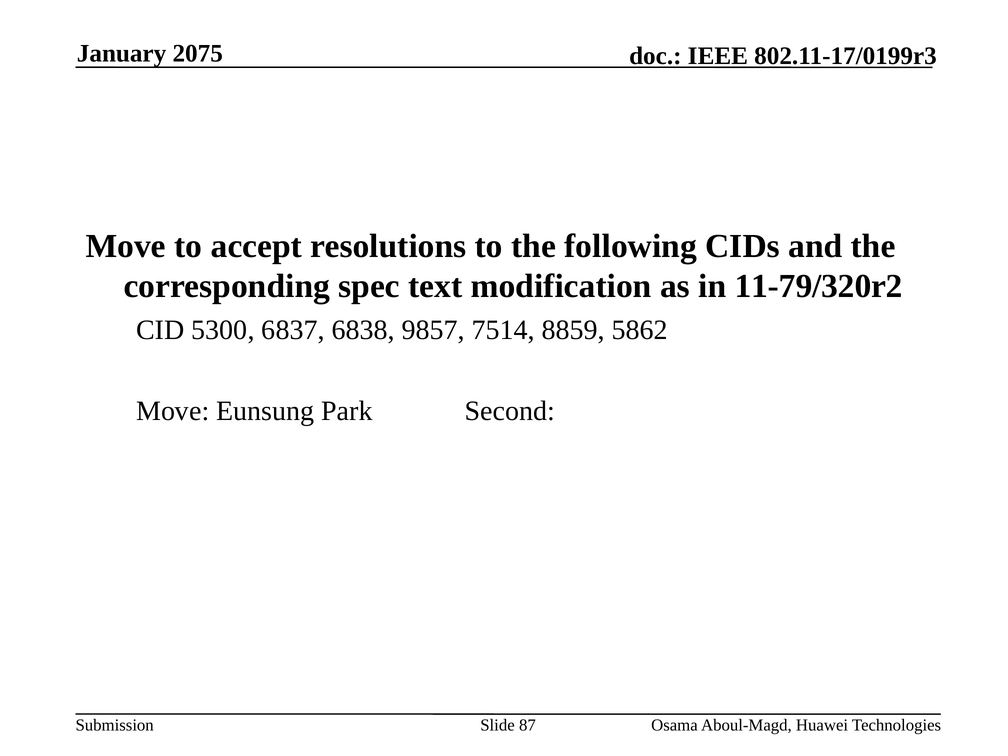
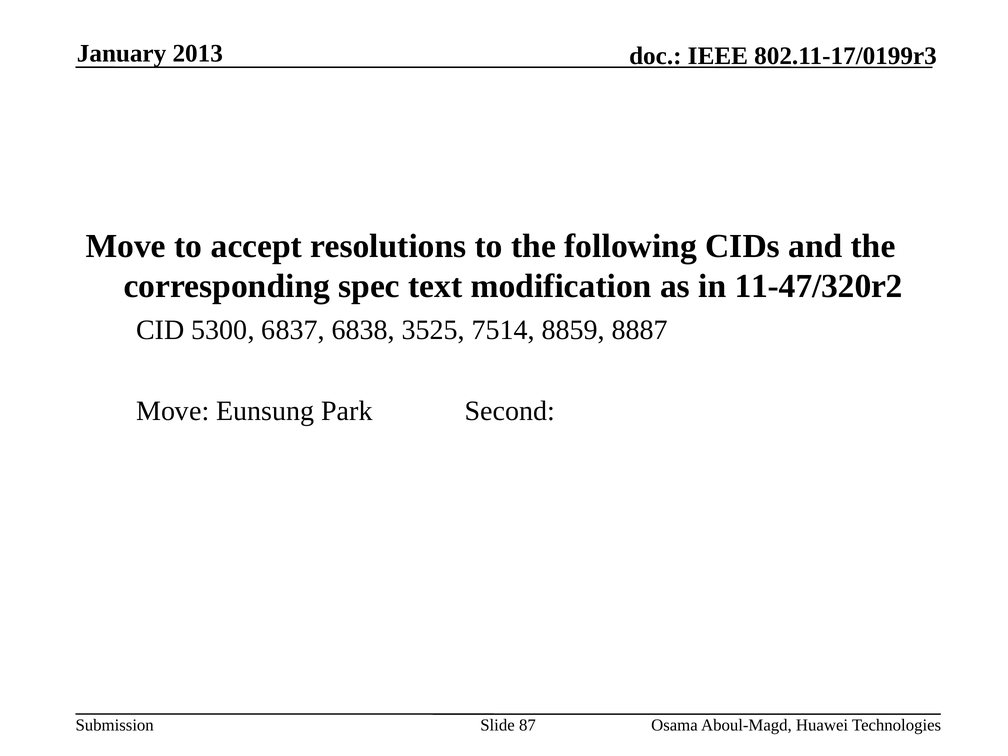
2075: 2075 -> 2013 (198, 53)
11-79/320r2: 11-79/320r2 -> 11-47/320r2 (819, 286)
9857: 9857 -> 3525 (433, 330)
5862: 5862 -> 8887 (640, 330)
